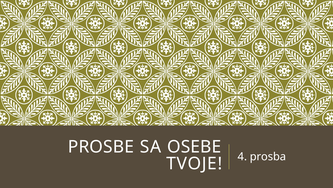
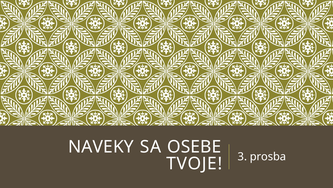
PROSBE: PROSBE -> NAVEKY (101, 146)
4: 4 -> 3 (242, 156)
